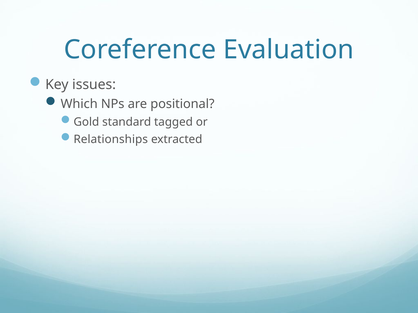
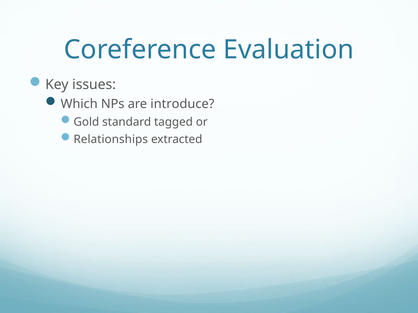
positional: positional -> introduce (182, 104)
